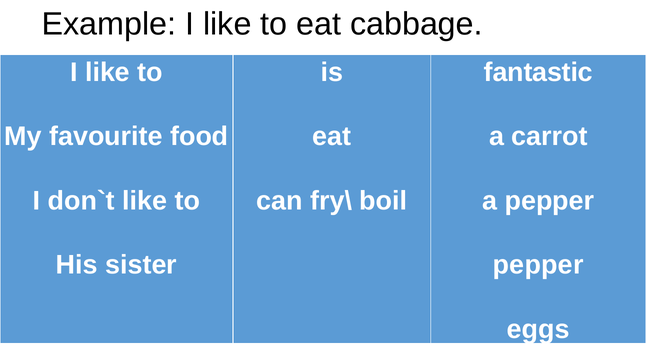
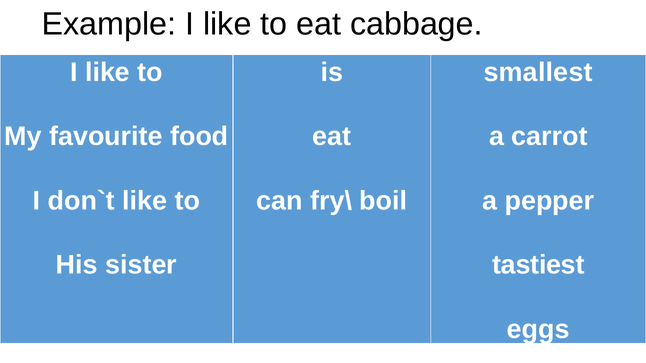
fantastic: fantastic -> smallest (538, 72)
pepper: pepper -> tastiest (538, 265)
